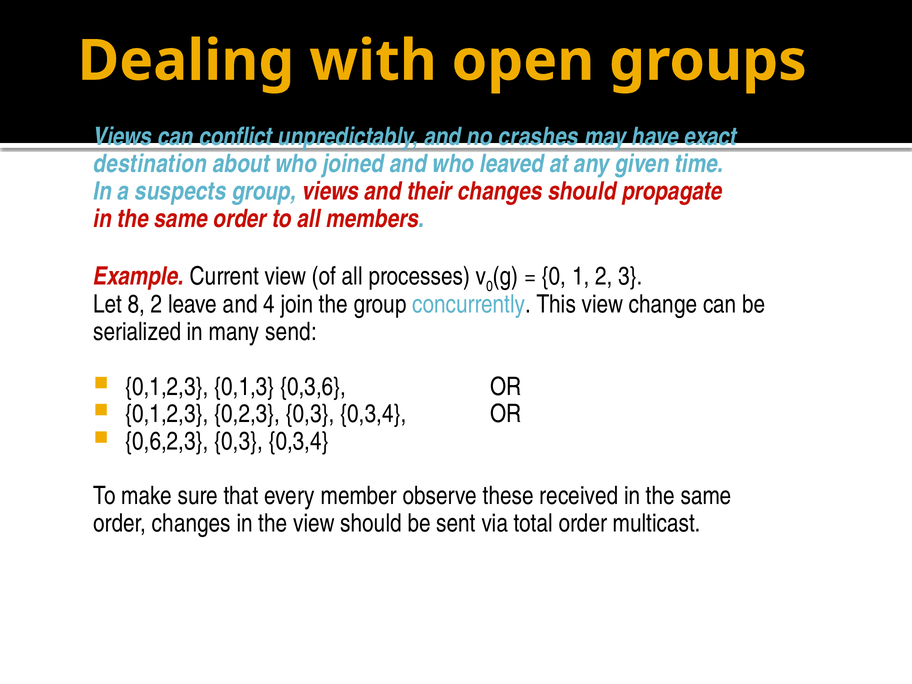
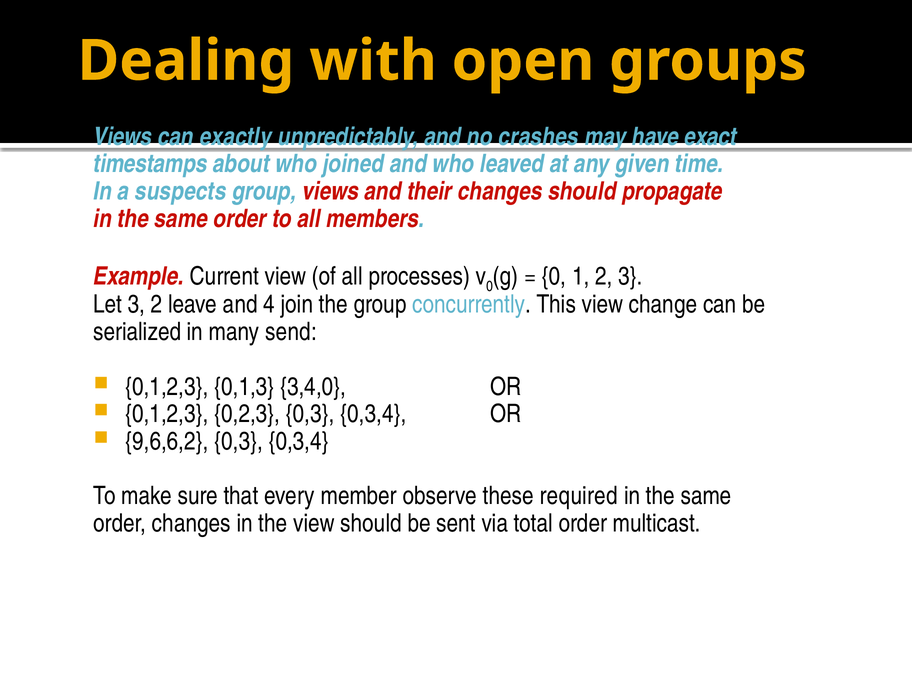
conflict: conflict -> exactly (236, 137)
destination: destination -> timestamps (150, 164)
Let 8: 8 -> 3 (136, 305)
0,3,6: 0,3,6 -> 3,4,0 (313, 387)
0,6,2,3: 0,6,2,3 -> 9,6,6,2 (167, 441)
received: received -> required (579, 496)
